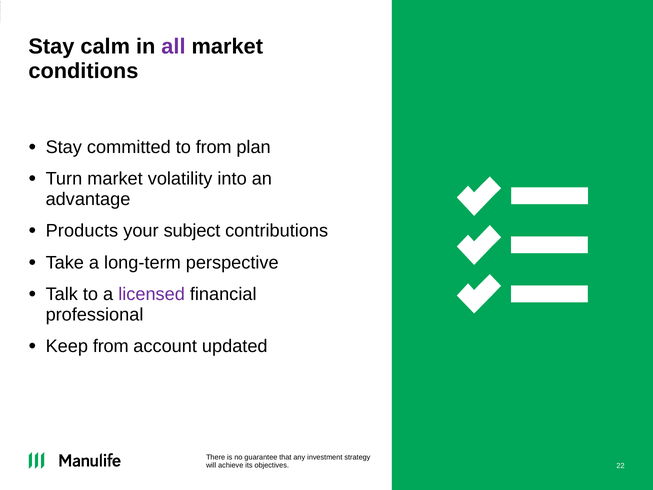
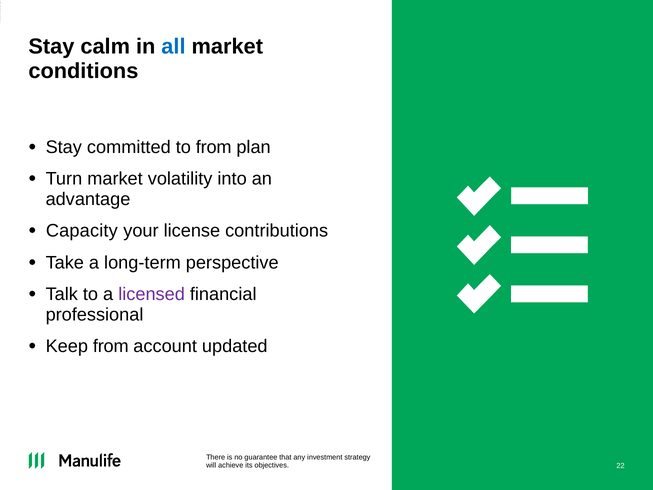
all colour: purple -> blue (173, 46)
Products: Products -> Capacity (82, 231)
subject: subject -> license (192, 231)
